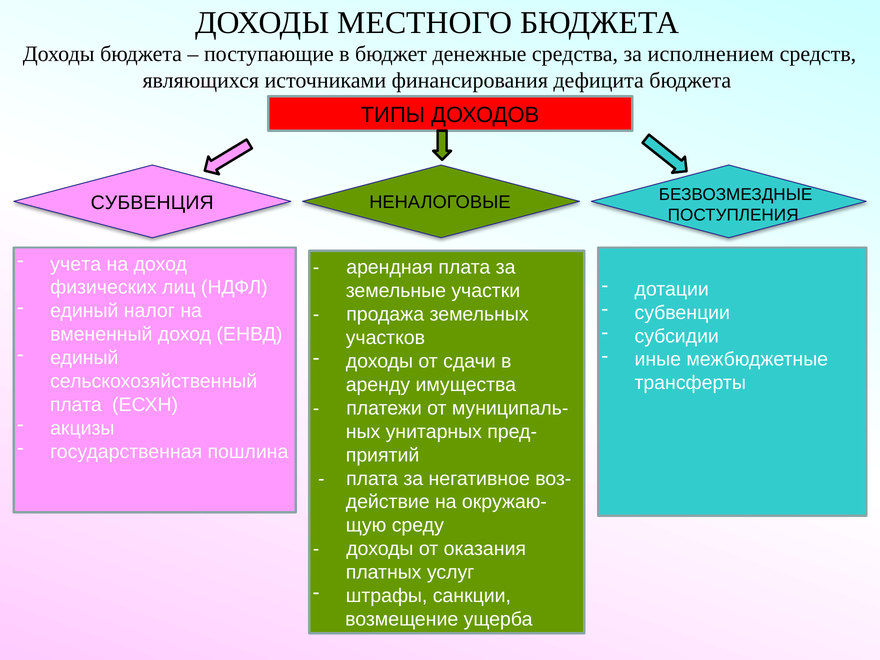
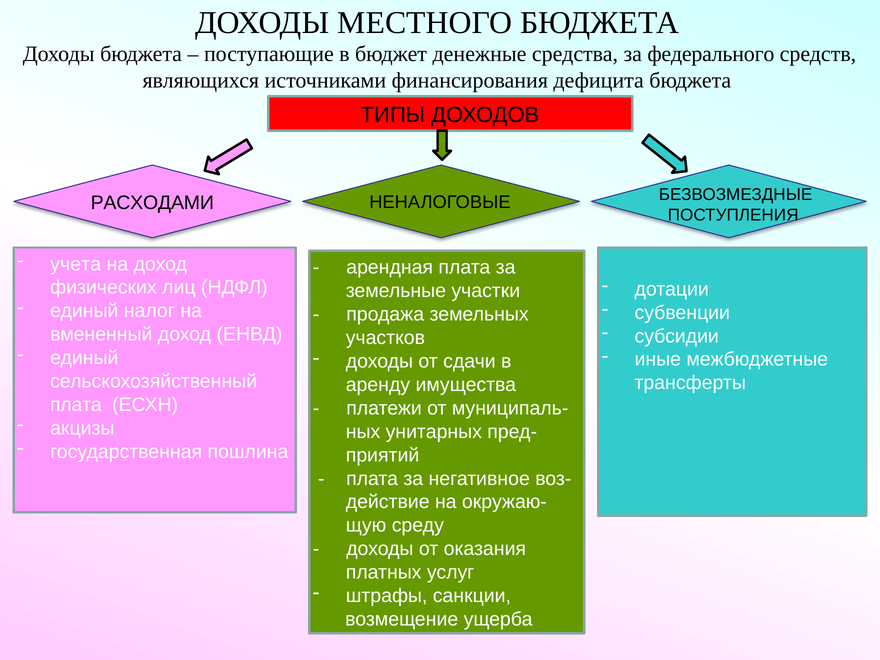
исполнением: исполнением -> федерального (711, 54)
СУБВЕНЦИЯ: СУБВЕНЦИЯ -> РАСХОДАМИ (152, 203)
